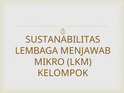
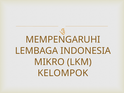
SUSTANABILITAS: SUSTANABILITAS -> MEMPENGARUHI (63, 40)
MENJAWAB: MENJAWAB -> INDONESIA (86, 51)
